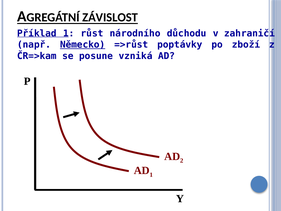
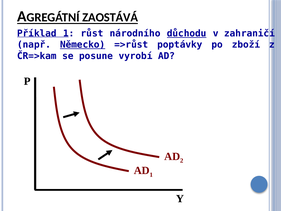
ZÁVISLOST: ZÁVISLOST -> ZAOSTÁVÁ (110, 17)
důchodu underline: none -> present (187, 33)
vzniká: vzniká -> vyrobí (136, 56)
